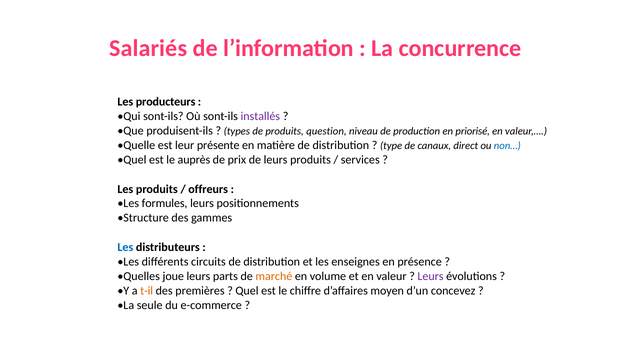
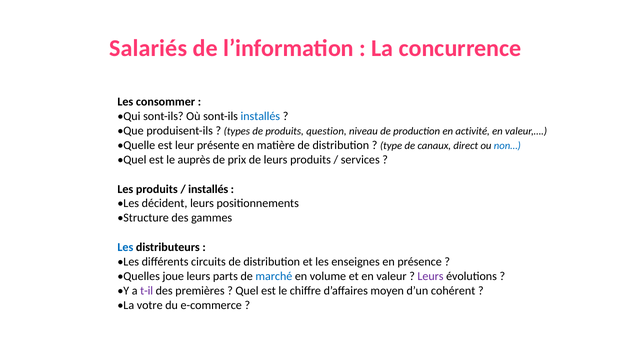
producteurs: producteurs -> consommer (166, 102)
installés colour: purple -> blue (260, 116)
priorisé: priorisé -> activité (473, 131)
offreurs: offreurs -> installés (208, 189)
formules: formules -> décident (165, 204)
marché colour: orange -> blue (274, 276)
t-il colour: orange -> purple (147, 291)
concevez: concevez -> cohérent (453, 291)
seule: seule -> votre (150, 305)
